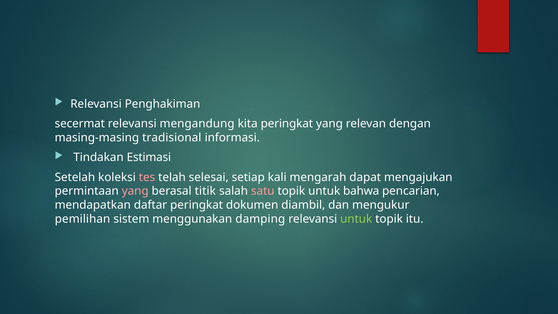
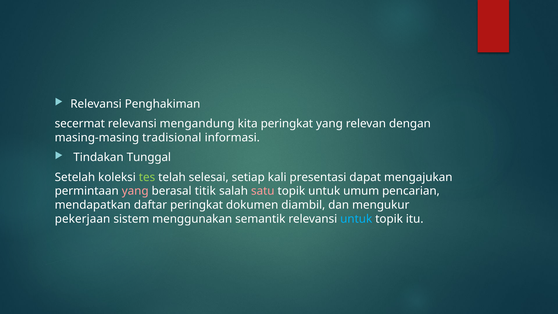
Estimasi: Estimasi -> Tunggal (149, 157)
tes colour: pink -> light green (147, 177)
mengarah: mengarah -> presentasi (318, 177)
bahwa: bahwa -> umum (361, 191)
pemilihan: pemilihan -> pekerjaan (83, 219)
damping: damping -> semantik (260, 219)
untuk colour: light green -> light blue (356, 219)
